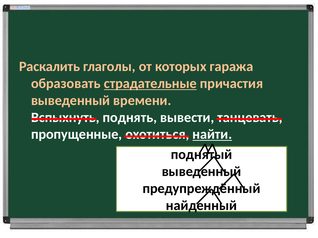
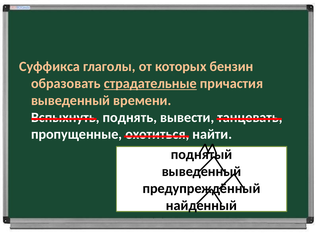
Раскалить: Раскалить -> Суффикса (50, 67)
гаража: гаража -> бензин (231, 67)
найти underline: present -> none (212, 135)
